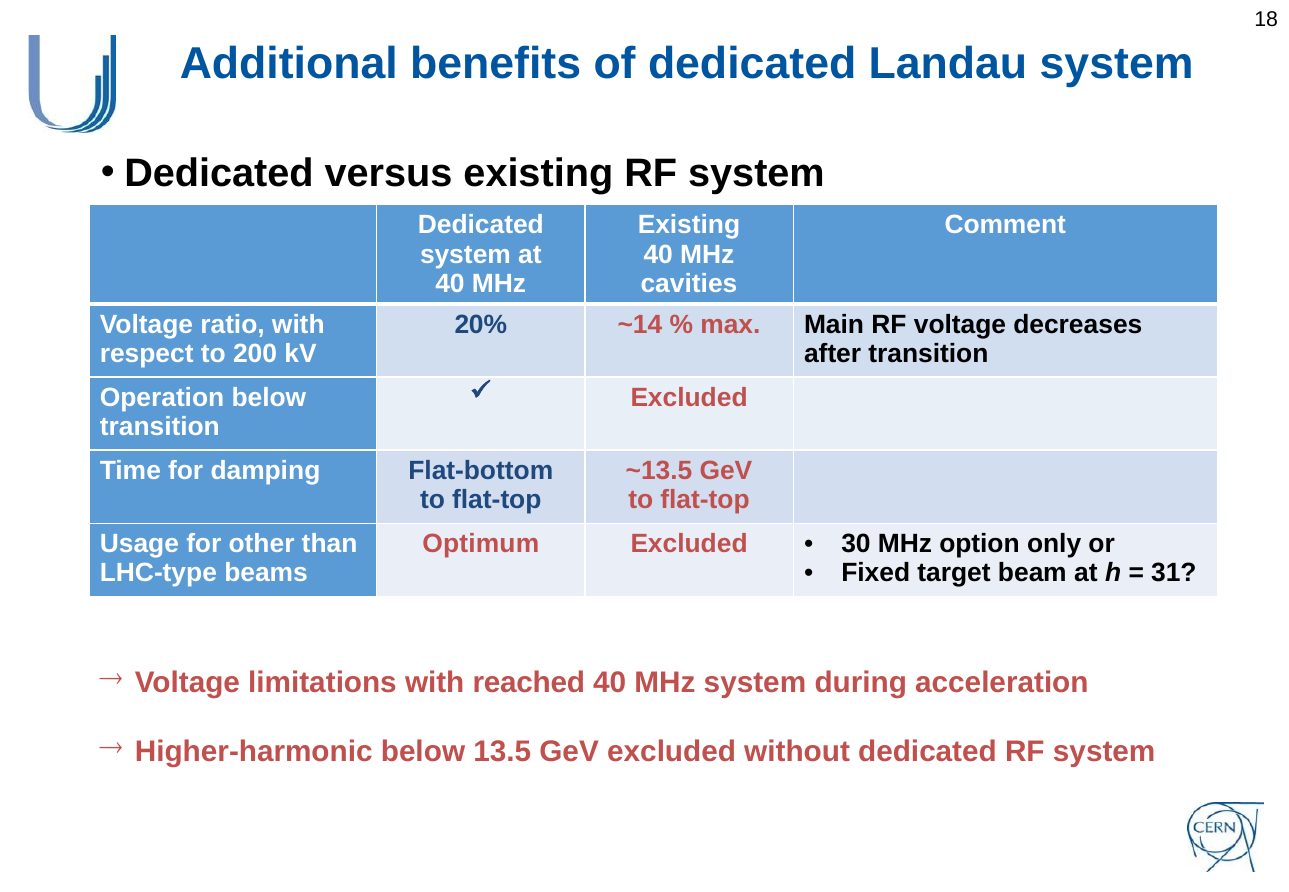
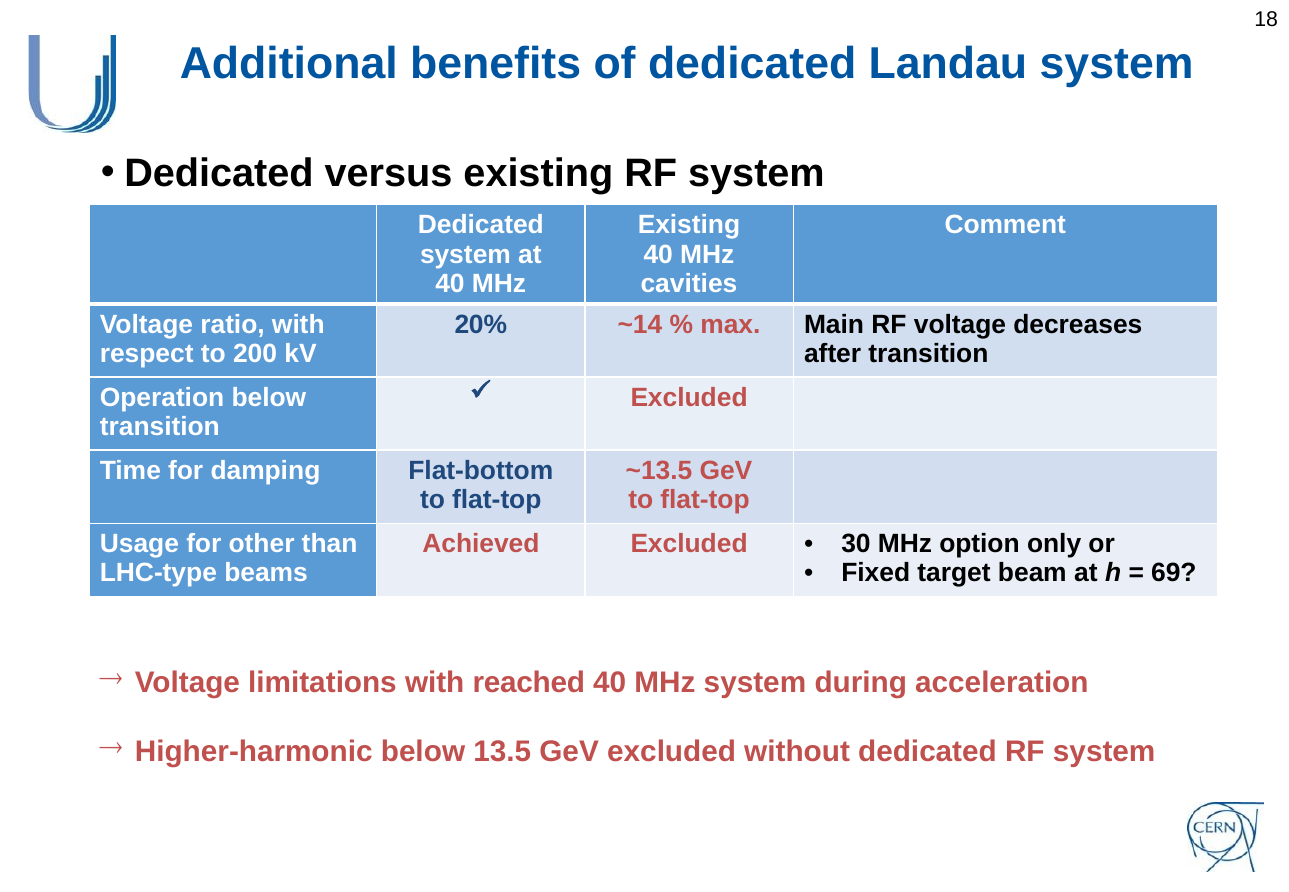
Optimum: Optimum -> Achieved (481, 544)
31: 31 -> 69 (1174, 573)
